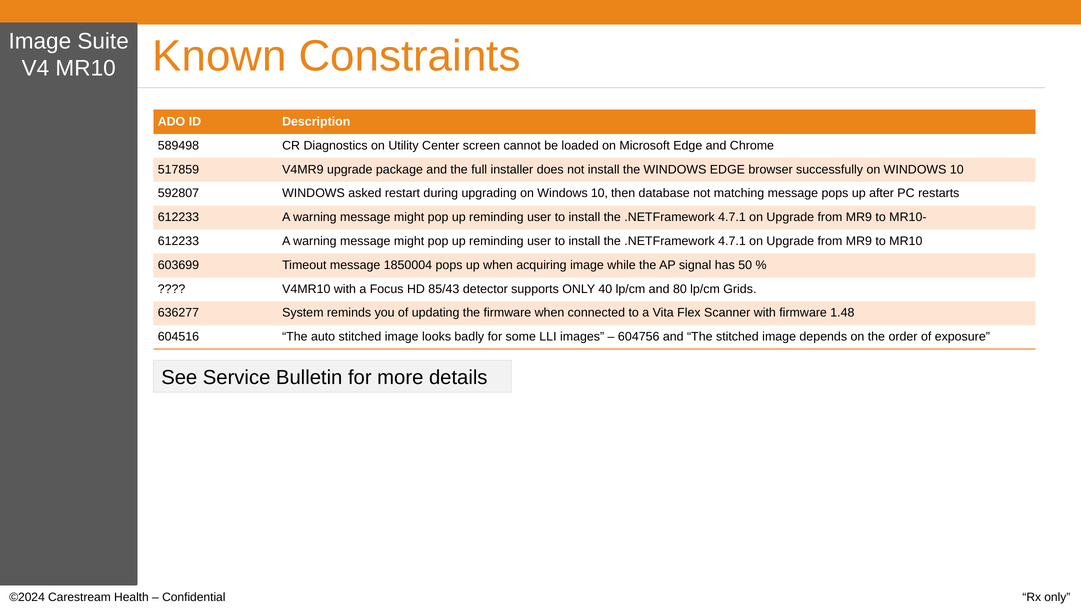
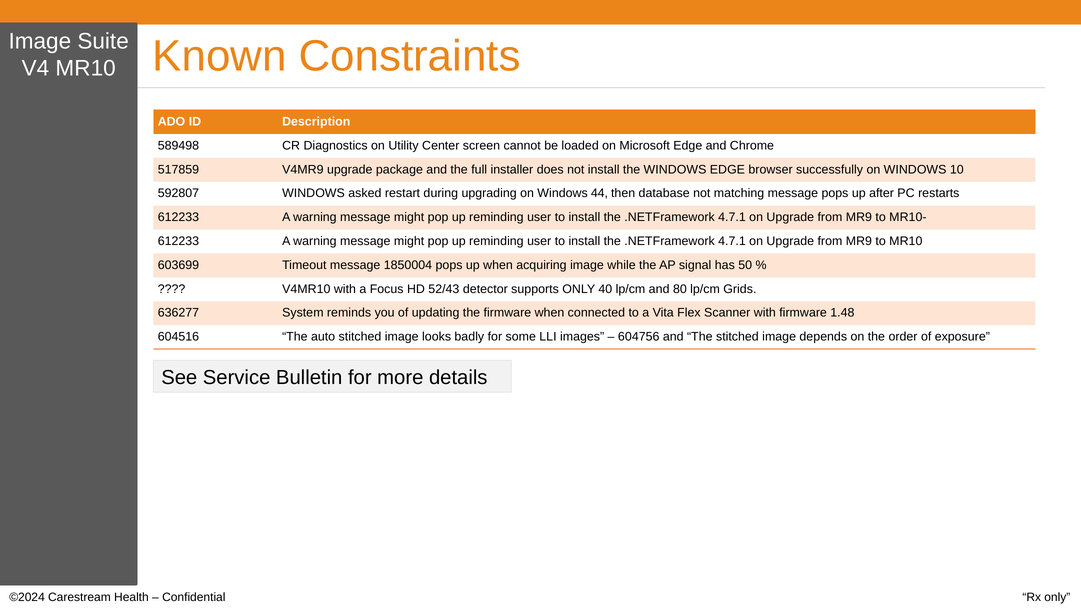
upgrading on Windows 10: 10 -> 44 (599, 193)
85/43: 85/43 -> 52/43 (444, 289)
